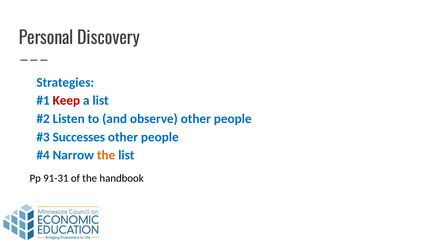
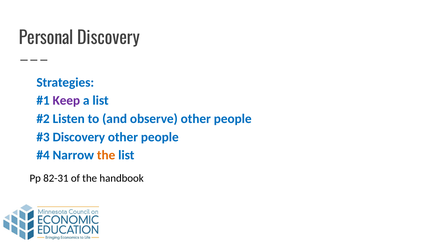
Keep colour: red -> purple (66, 101)
Successes: Successes -> Discovery (79, 137)
91-31: 91-31 -> 82-31 (56, 179)
